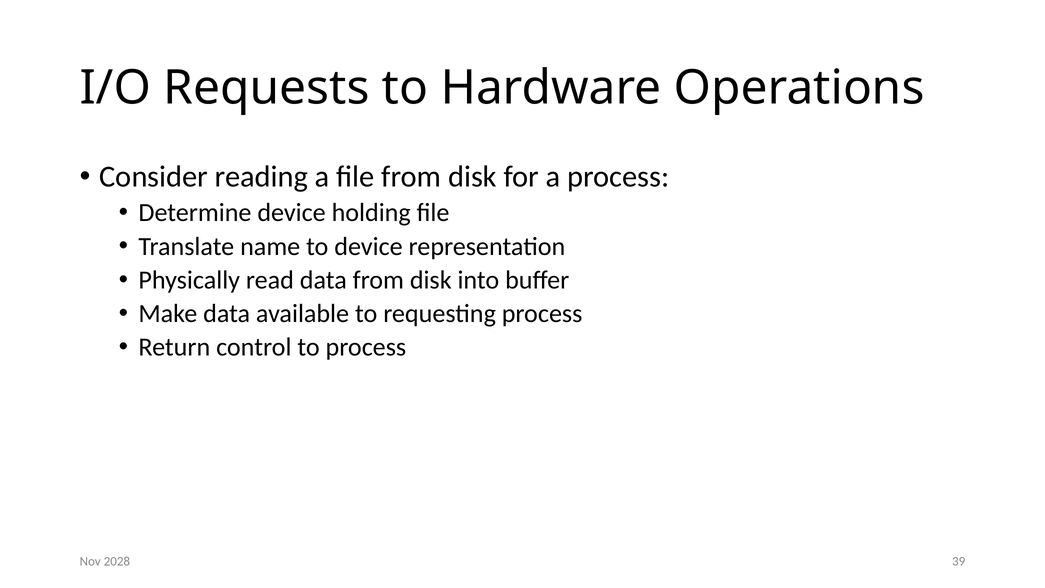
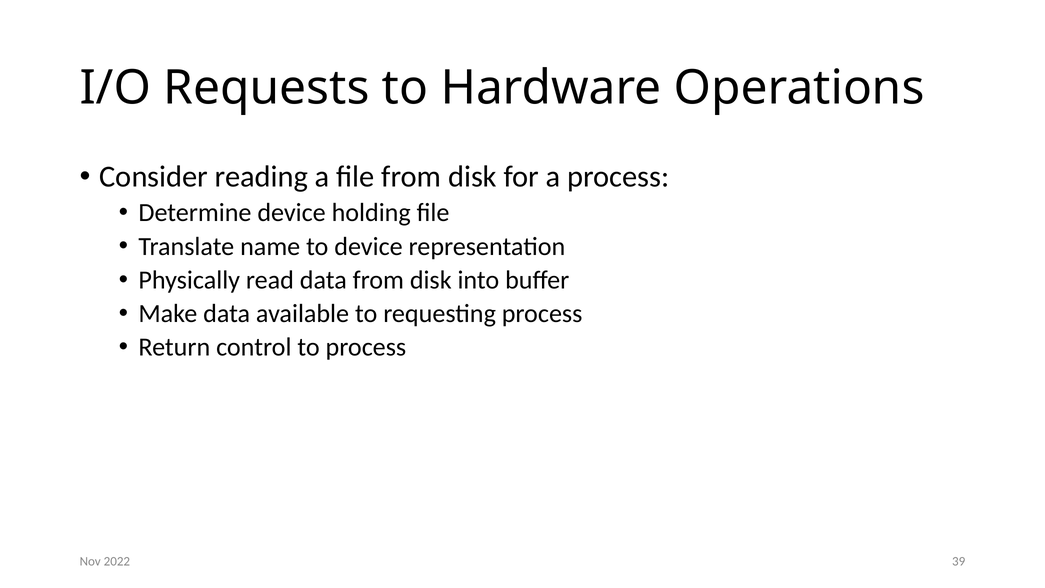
2028: 2028 -> 2022 (117, 561)
